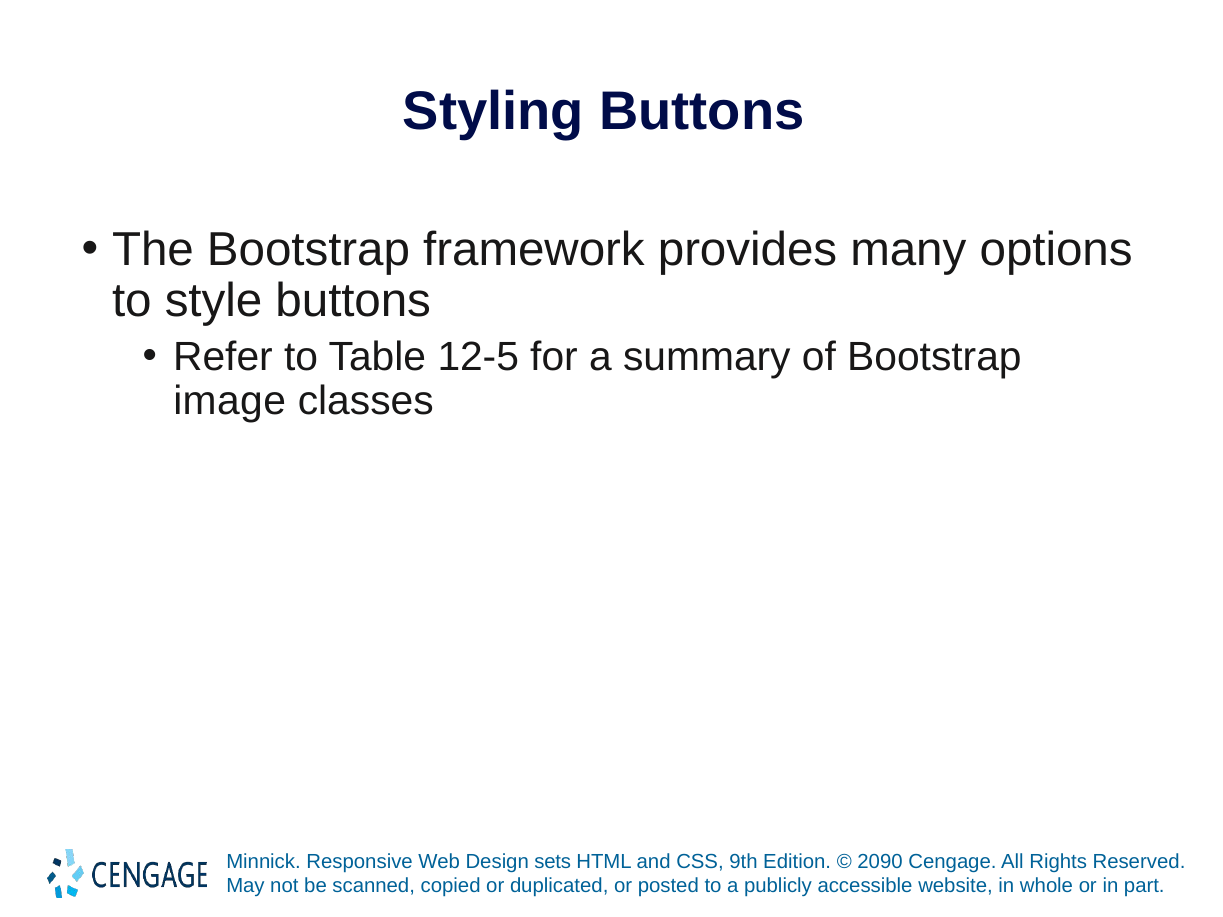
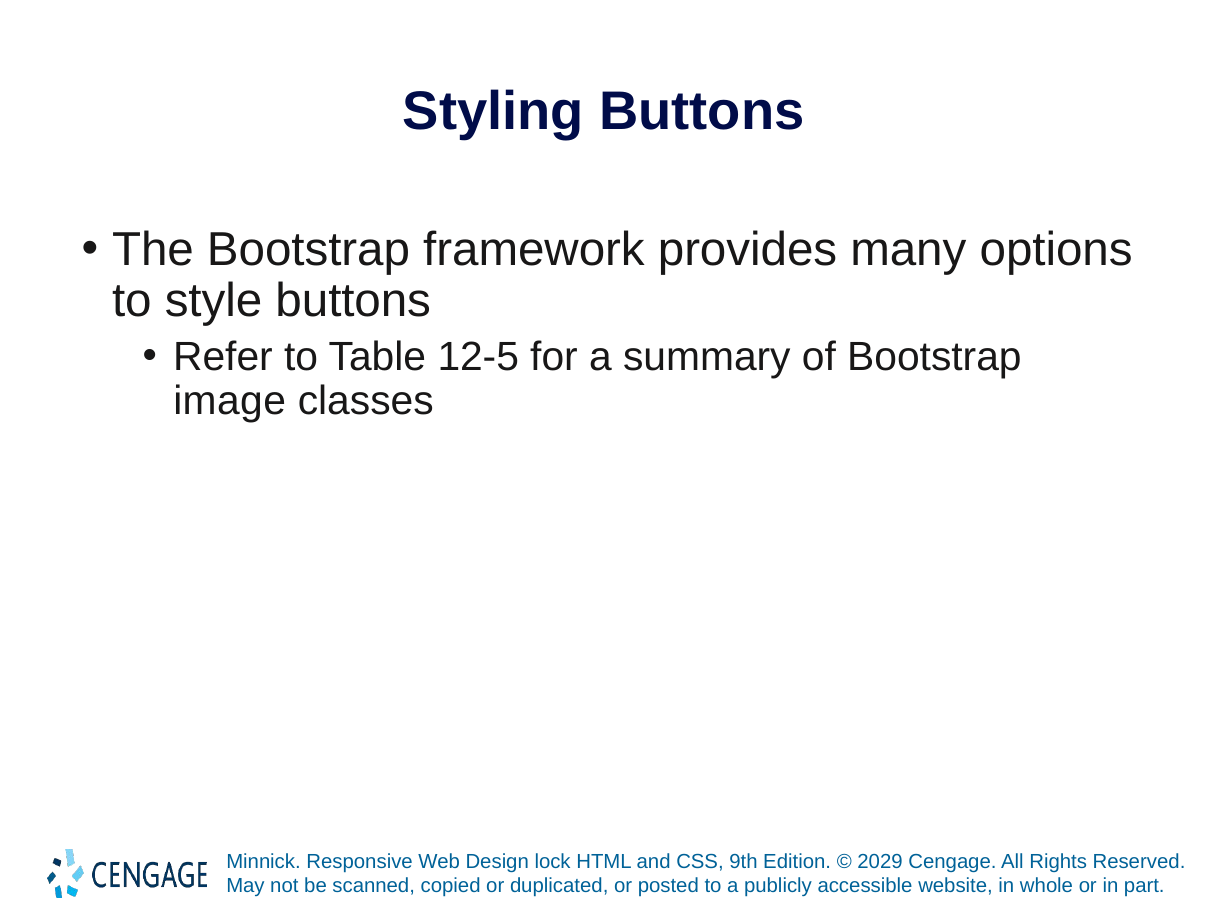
sets: sets -> lock (553, 862)
2090: 2090 -> 2029 (880, 862)
